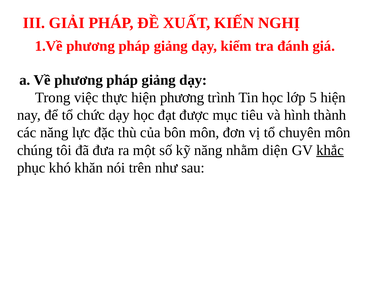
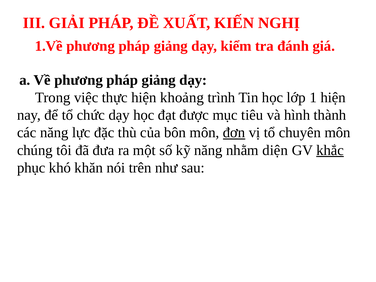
hiện phương: phương -> khoảng (182, 98)
5: 5 -> 1 (313, 98)
đơn underline: none -> present (234, 133)
